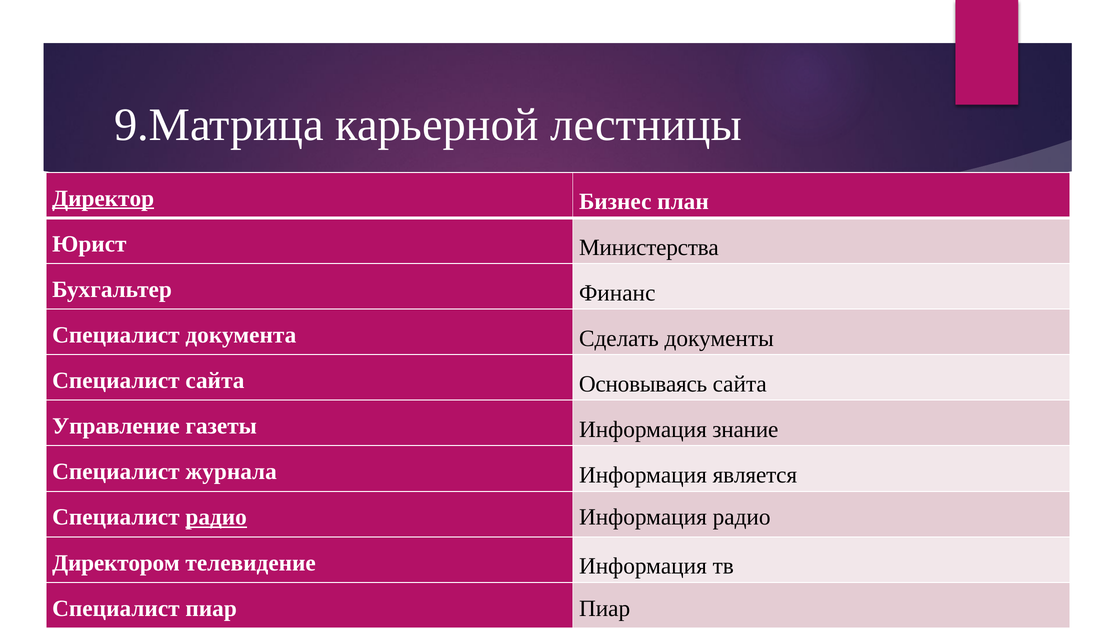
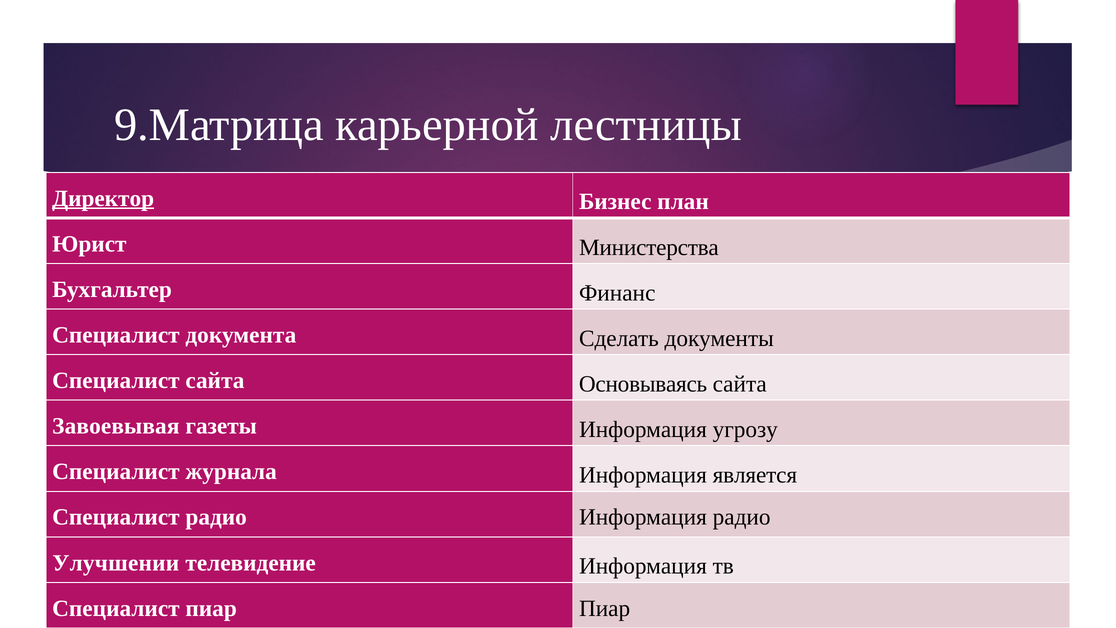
Управление: Управление -> Завоевывая (116, 426)
знание: знание -> угрозу (745, 429)
радио underline: present -> none (216, 517)
Директором: Директором -> Улучшении (116, 563)
